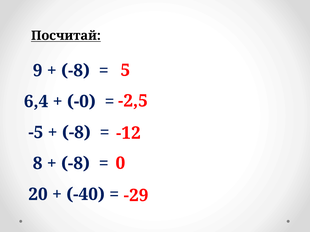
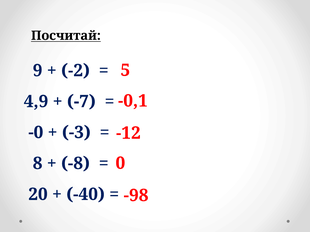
-8: -8 -> -2 (75, 71)
-2,5: -2,5 -> -0,1 (133, 101)
6,4: 6,4 -> 4,9 (36, 102)
-0: -0 -> -7 (81, 102)
-5: -5 -> -0 (36, 133)
-8: -8 -> -3 (76, 133)
-29: -29 -> -98 (136, 196)
